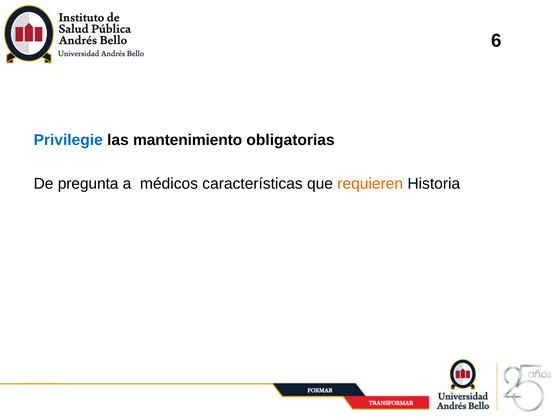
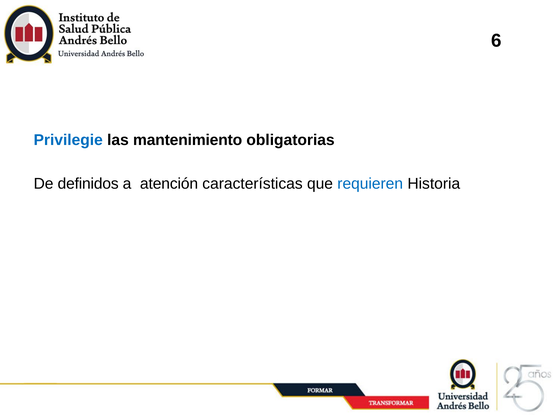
pregunta: pregunta -> definidos (88, 184)
médicos: médicos -> atención (169, 184)
requieren colour: orange -> blue (370, 184)
